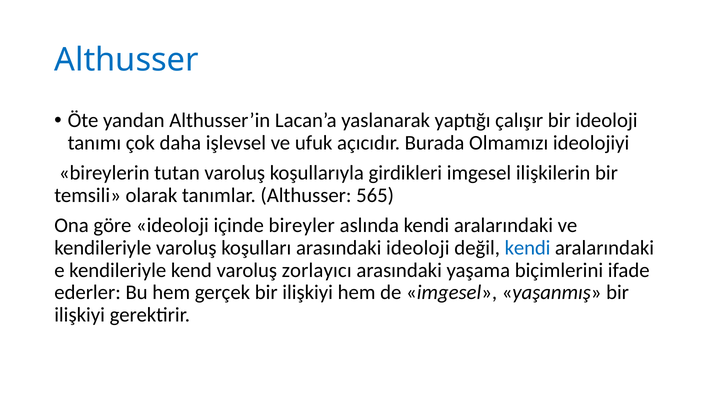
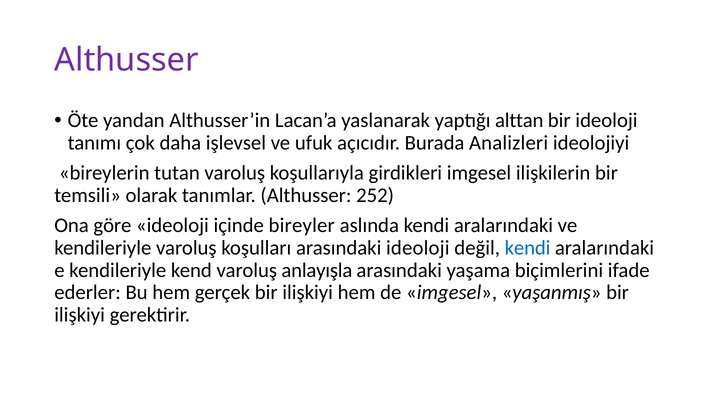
Althusser colour: blue -> purple (126, 60)
çalışır: çalışır -> alttan (519, 120)
Olmamızı: Olmamızı -> Analizleri (509, 143)
565: 565 -> 252 (375, 195)
zorlayıcı: zorlayıcı -> anlayışla (317, 270)
